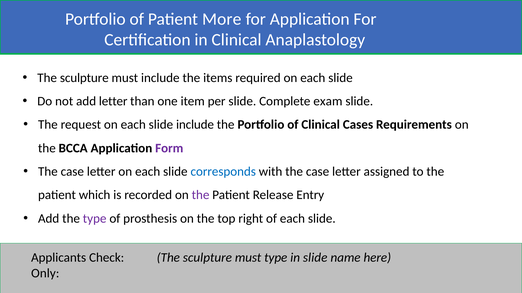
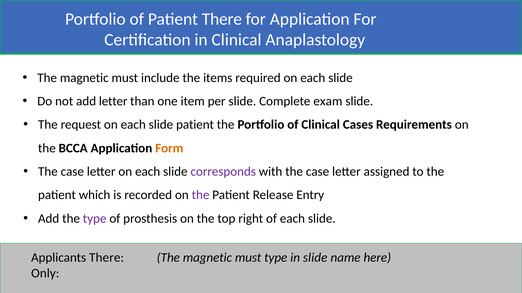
Patient More: More -> There (222, 19)
sculpture: sculpture -> magnetic (84, 78)
slide include: include -> patient (195, 125)
Form colour: purple -> orange (169, 148)
corresponds colour: blue -> purple (223, 172)
Applicants Check: Check -> There (107, 258)
sculpture: sculpture -> magnetic (207, 258)
